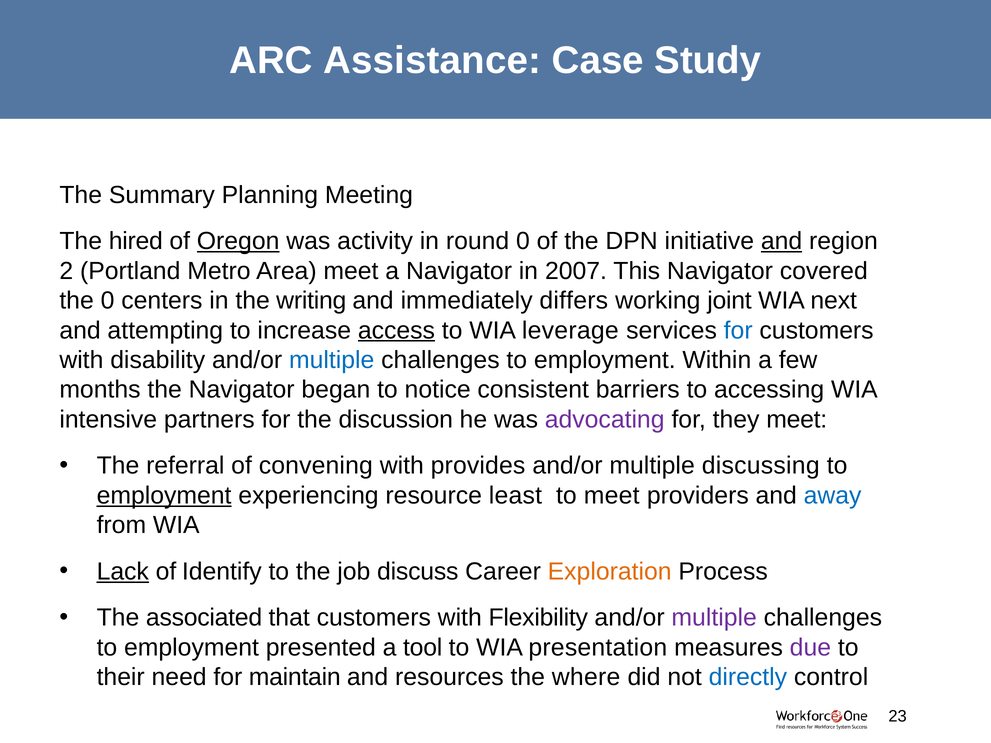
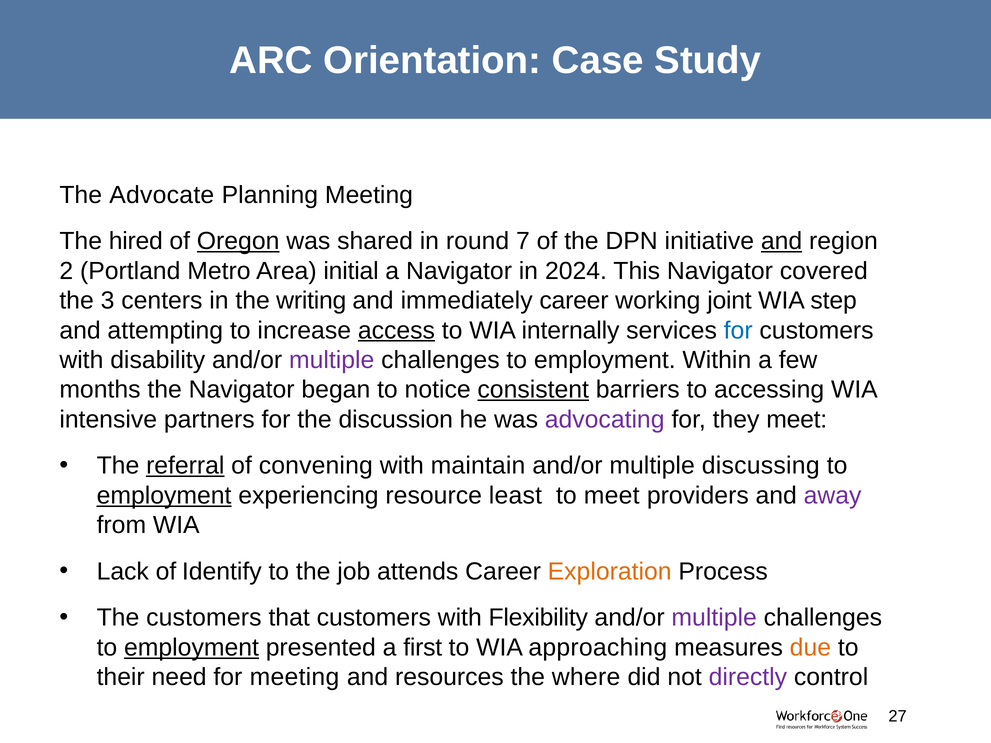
Assistance: Assistance -> Orientation (432, 60)
Summary: Summary -> Advocate (162, 195)
activity: activity -> shared (375, 241)
round 0: 0 -> 7 (523, 241)
Area meet: meet -> initial (351, 271)
2007: 2007 -> 2024 (576, 271)
the 0: 0 -> 3 (108, 301)
immediately differs: differs -> career (574, 301)
next: next -> step (834, 301)
leverage: leverage -> internally (571, 330)
multiple colour: blue -> purple (332, 360)
consistent underline: none -> present (533, 390)
referral underline: none -> present (185, 466)
provides: provides -> maintain (478, 466)
away colour: blue -> purple (833, 496)
Lack underline: present -> none (123, 572)
discuss: discuss -> attends (418, 572)
The associated: associated -> customers (204, 618)
employment underline: none -> present (192, 648)
tool: tool -> first (423, 648)
presentation: presentation -> approaching (598, 648)
due colour: purple -> orange (810, 648)
for maintain: maintain -> meeting (294, 677)
directly colour: blue -> purple (748, 677)
23: 23 -> 27 (898, 716)
